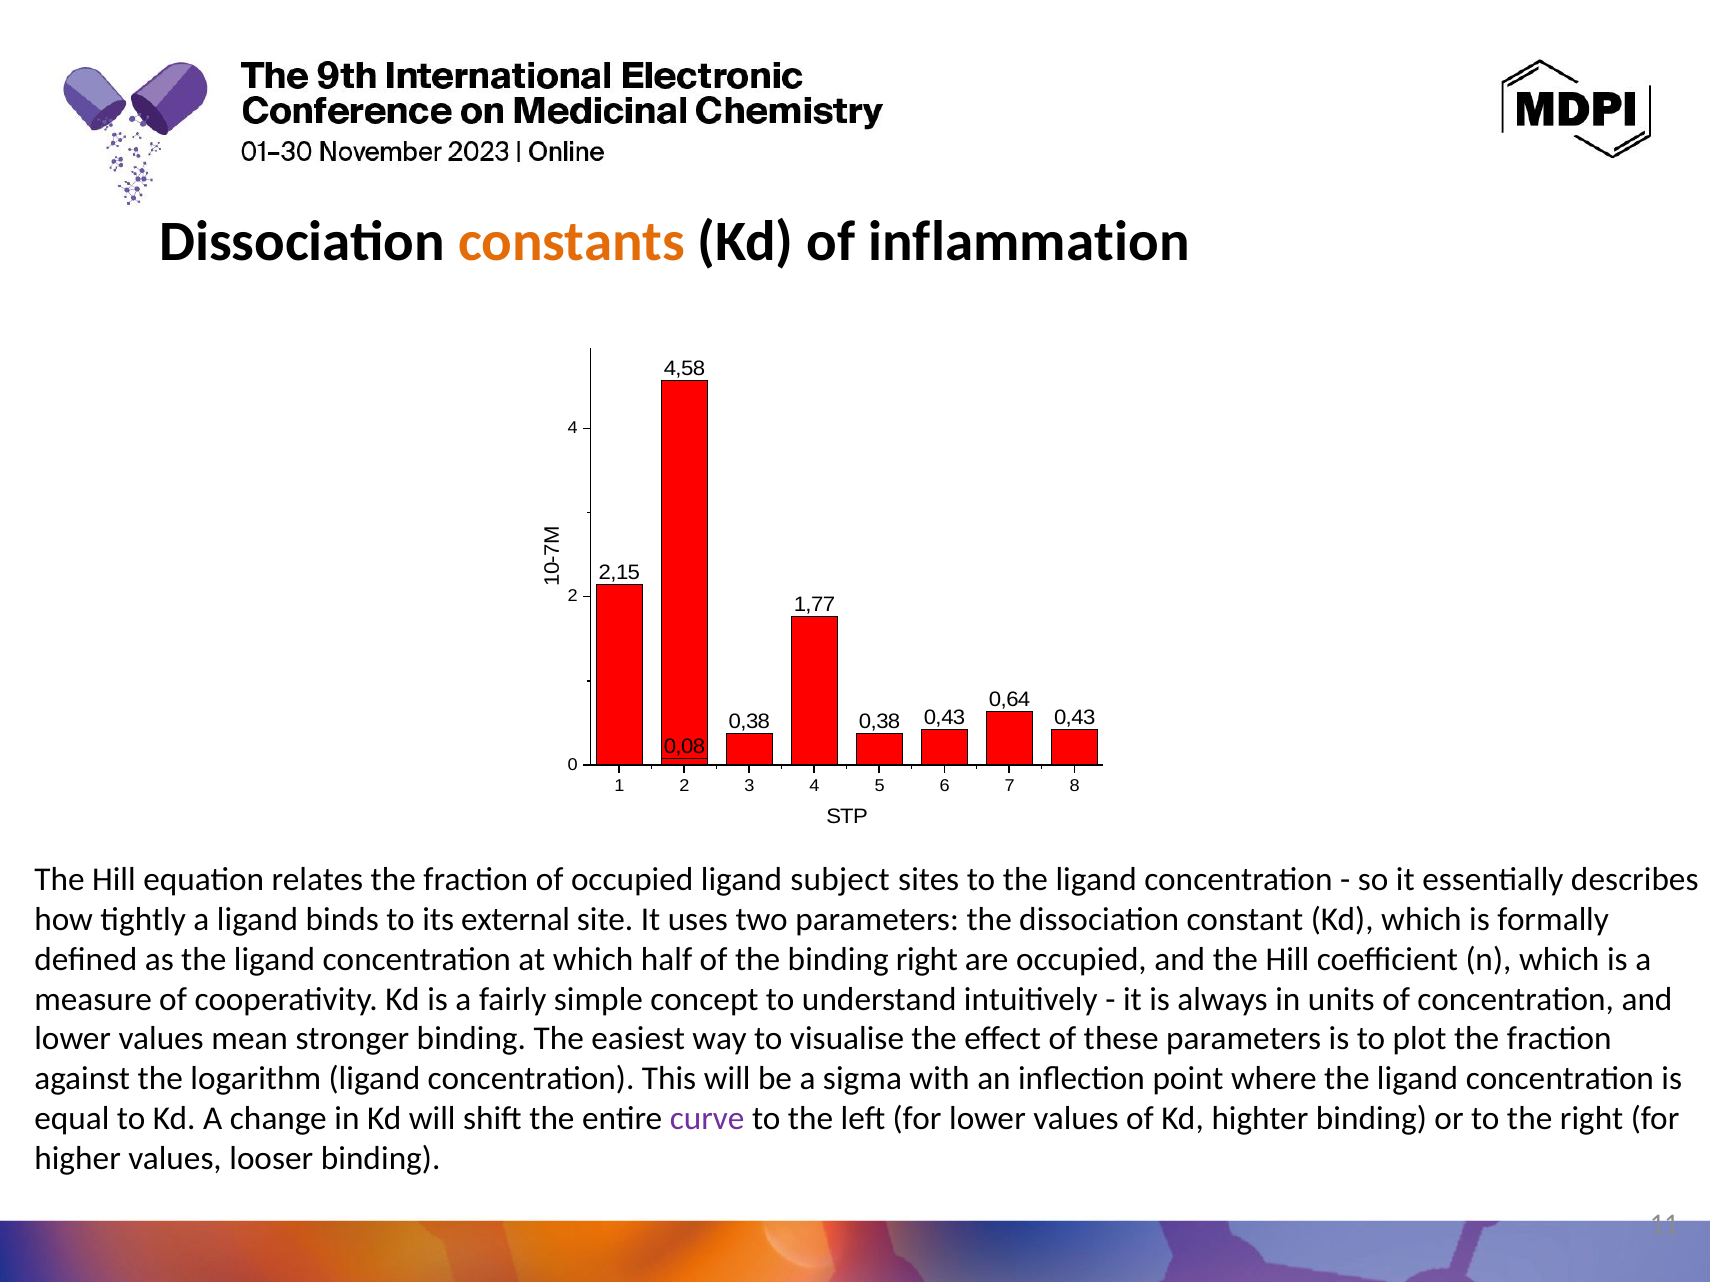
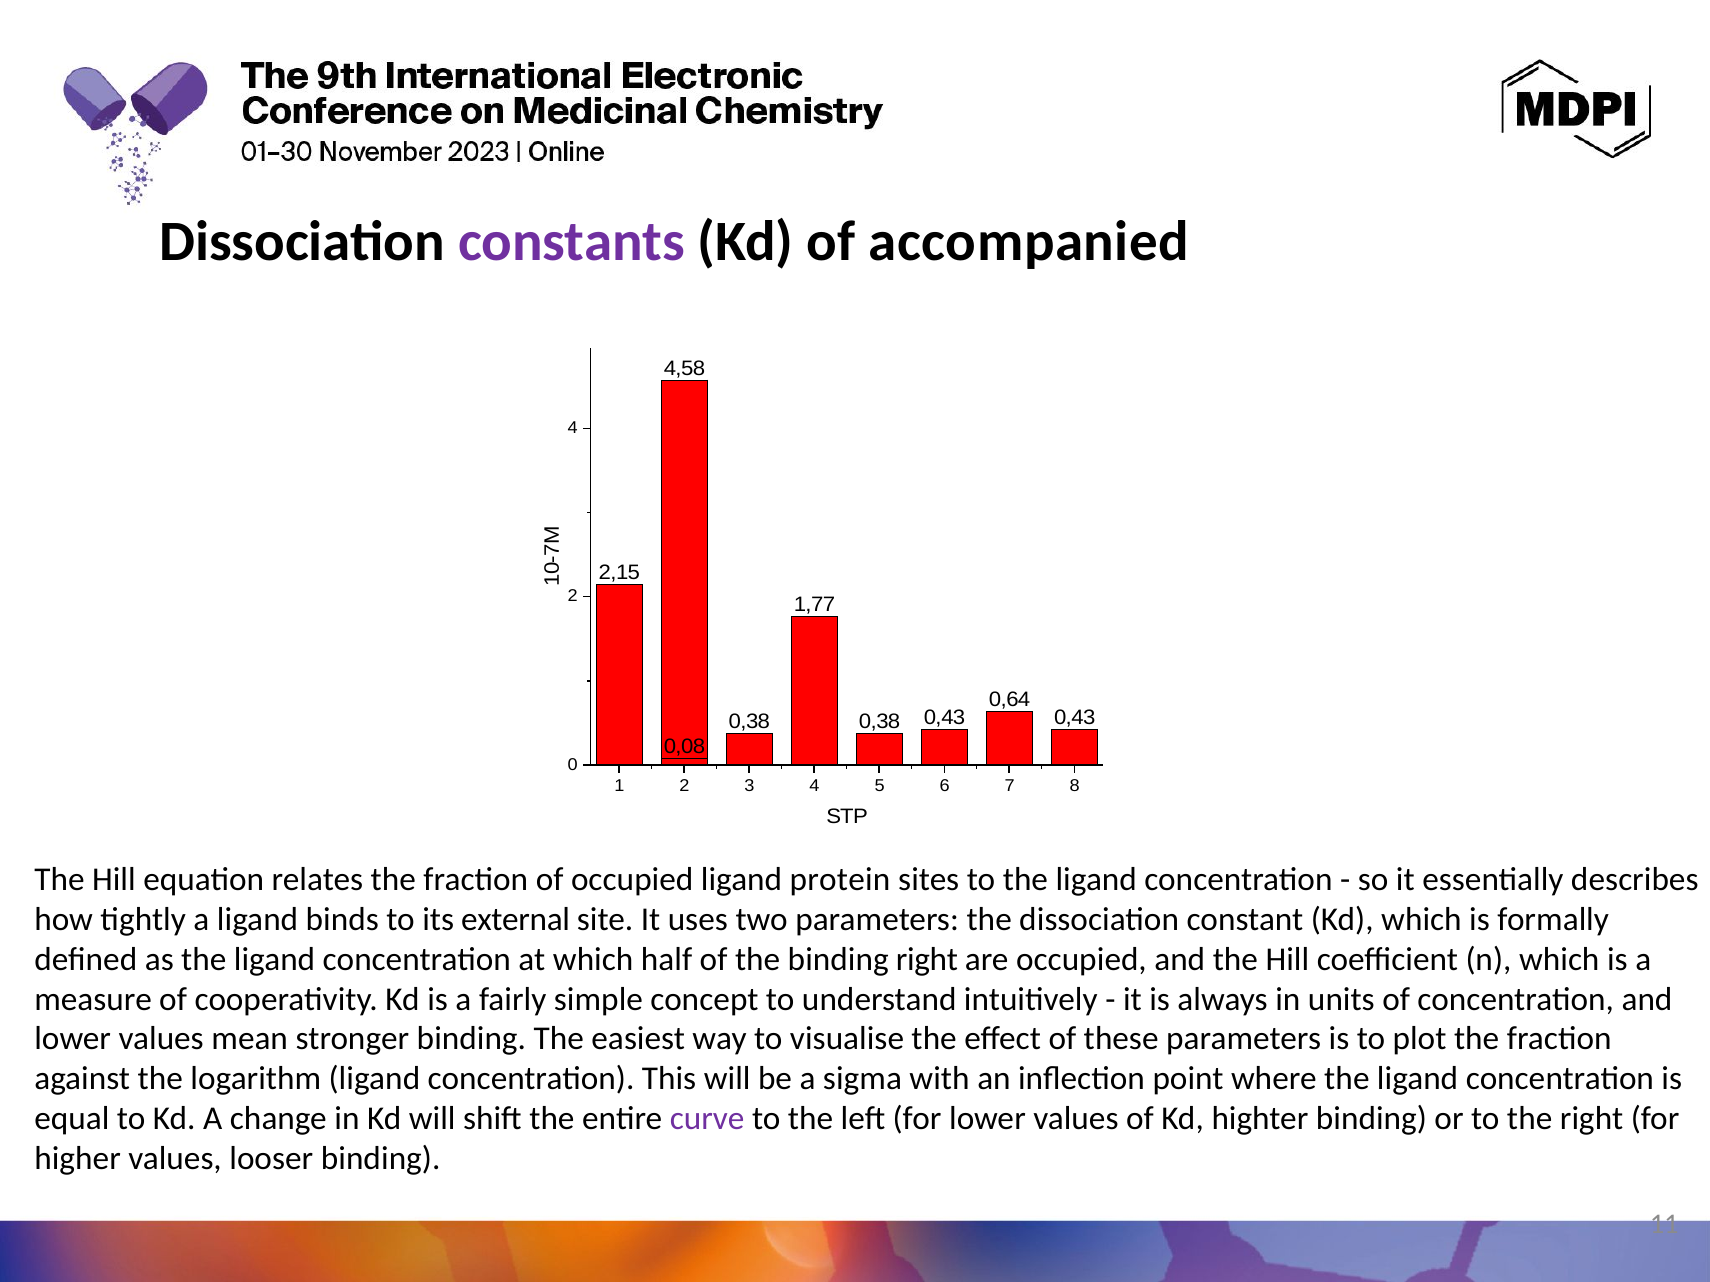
constants colour: orange -> purple (571, 242)
inflammation: inflammation -> accompanied (1029, 242)
subject: subject -> protein (840, 880)
